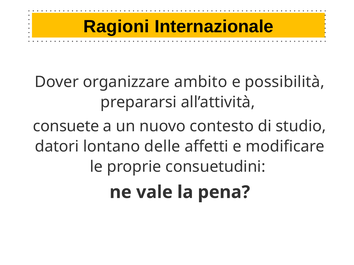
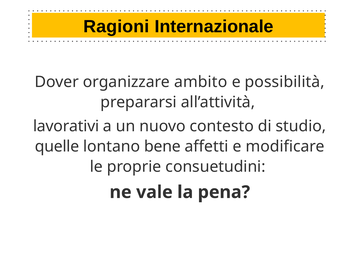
consuete: consuete -> lavorativi (66, 127)
datori: datori -> quelle (57, 147)
delle: delle -> bene (162, 147)
